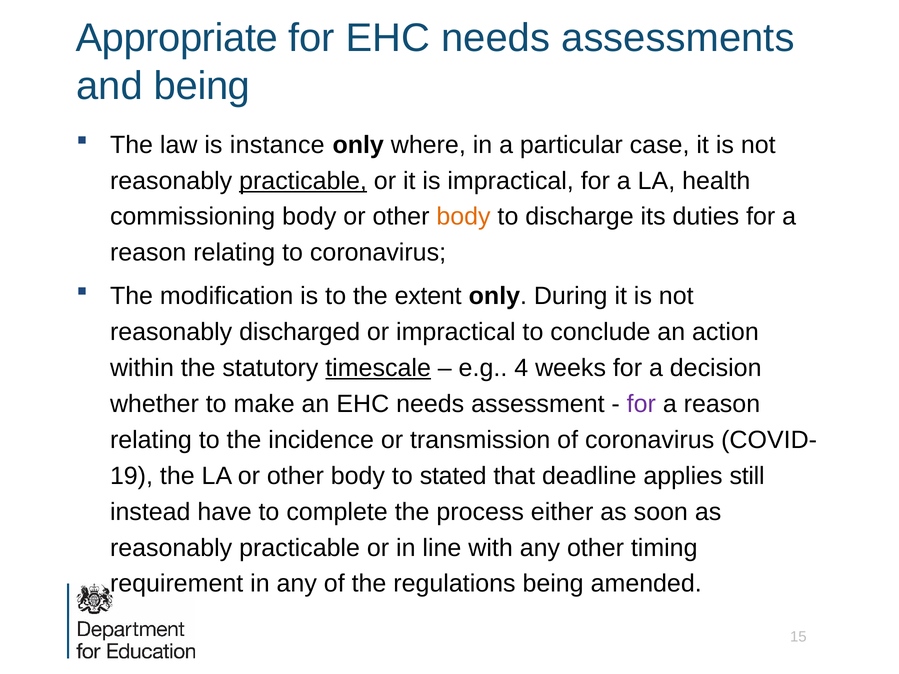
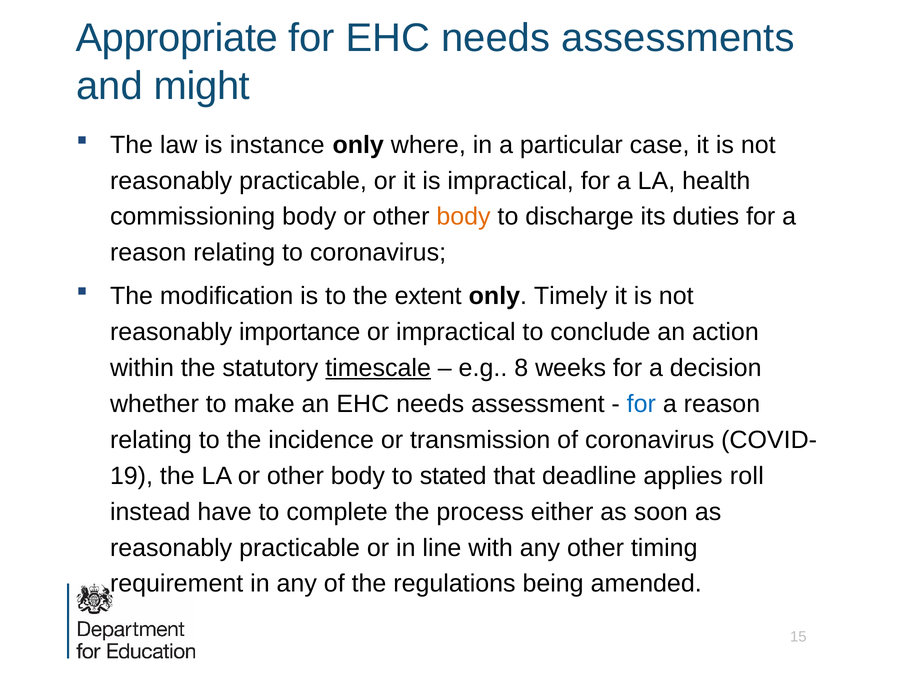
and being: being -> might (202, 86)
practicable underline: present -> none (303, 181)
During: During -> Timely (571, 296)
discharged: discharged -> importance (300, 332)
4: 4 -> 8 (521, 368)
for colour: purple -> blue (641, 404)
still: still -> roll (747, 476)
